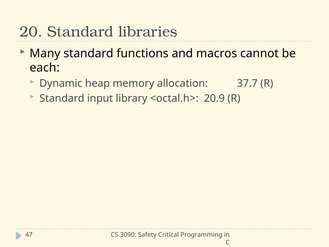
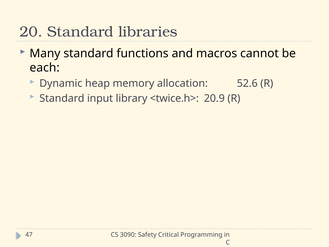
37.7: 37.7 -> 52.6 (247, 83)
<octal.h>: <octal.h> -> <twice.h> (174, 98)
